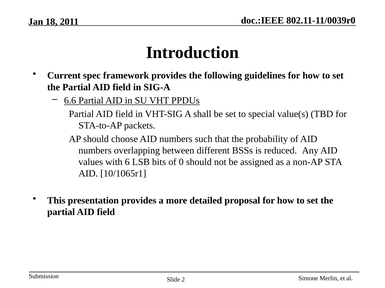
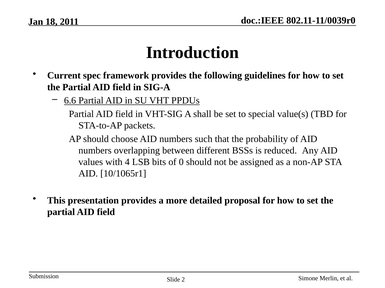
6: 6 -> 4 (127, 162)
